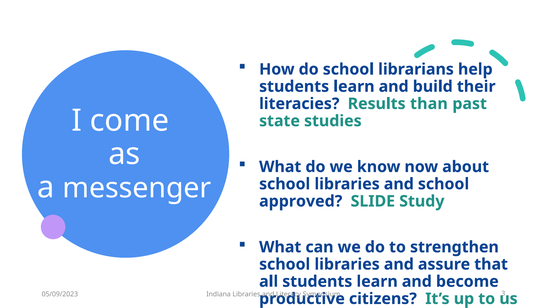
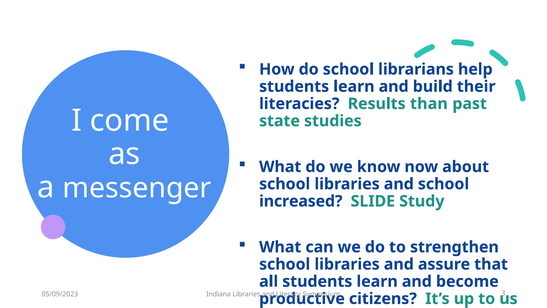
approved: approved -> increased (301, 201)
